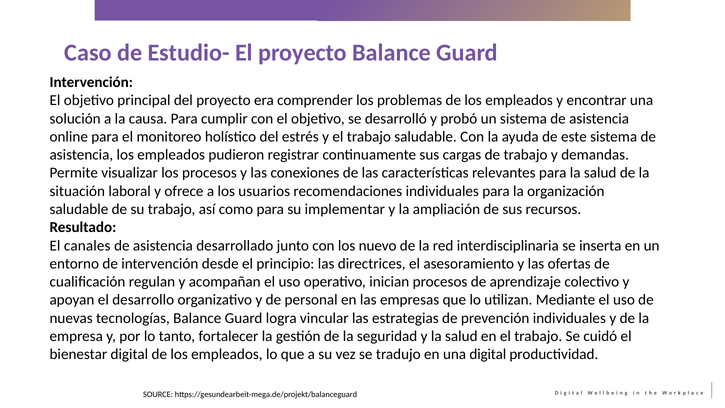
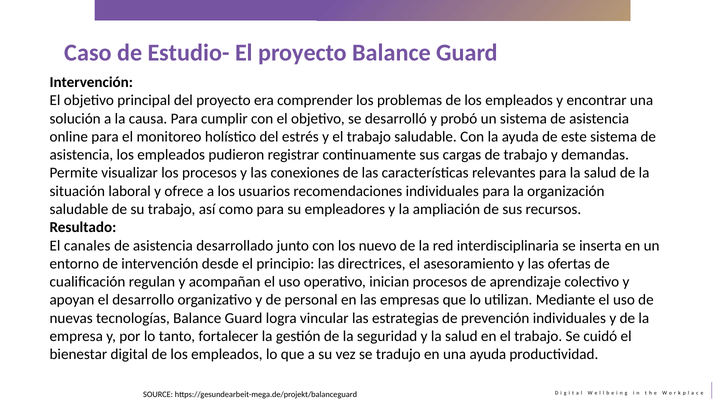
implementar: implementar -> empleadores (345, 209)
una digital: digital -> ayuda (488, 354)
